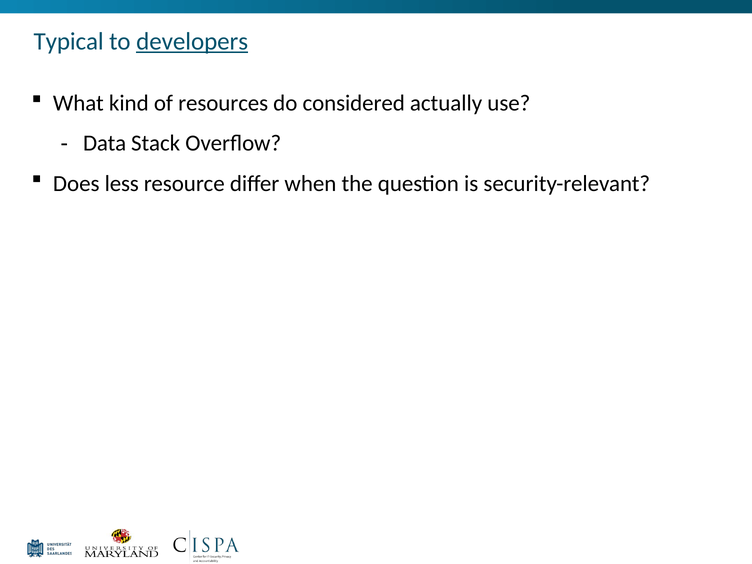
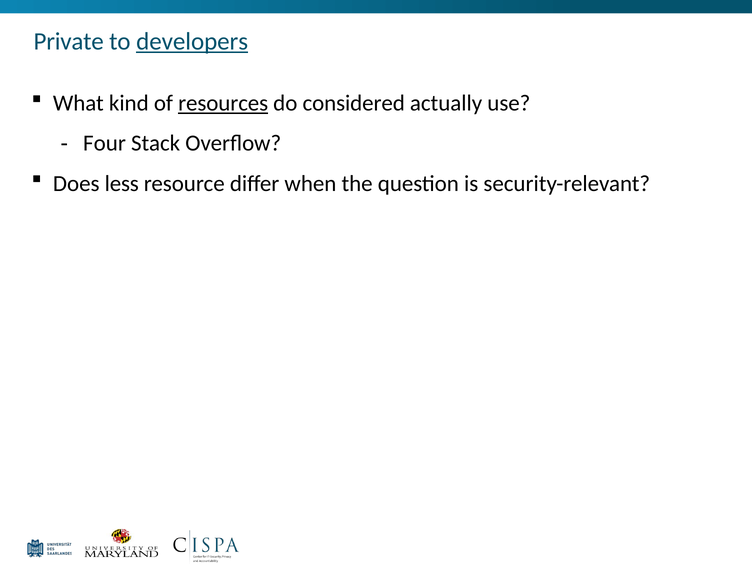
Typical: Typical -> Private (69, 41)
resources underline: none -> present (223, 103)
Data: Data -> Four (105, 143)
